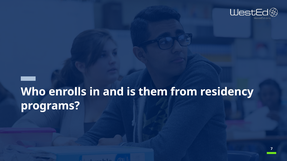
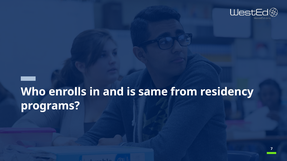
them: them -> same (153, 92)
